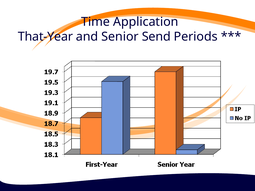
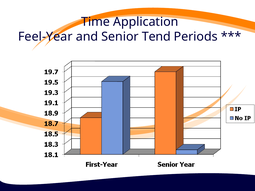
That-Year: That-Year -> Feel-Year (45, 37)
Send: Send -> Tend (156, 37)
